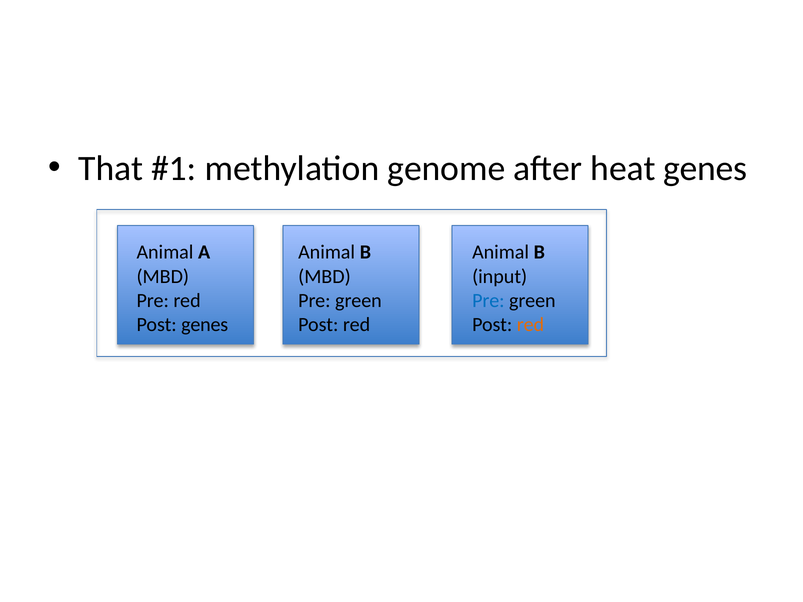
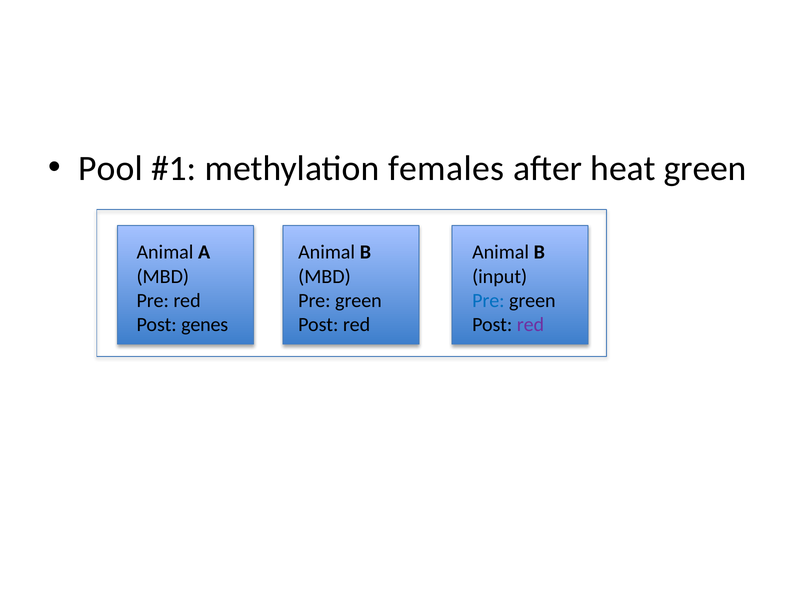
That: That -> Pool (111, 168)
genome: genome -> females (446, 168)
heat genes: genes -> green (705, 168)
red colour: orange -> purple (530, 325)
